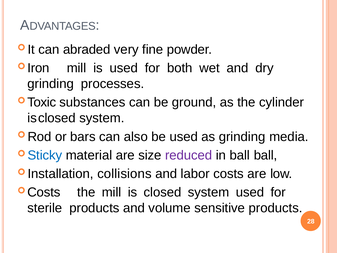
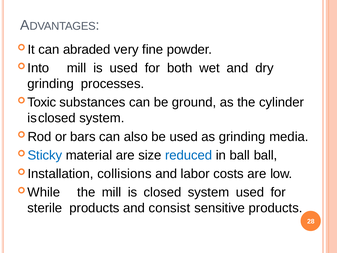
Iron: Iron -> Into (38, 68)
reduced colour: purple -> blue (189, 155)
Costs: Costs -> While (44, 192)
volume: volume -> consist (169, 208)
